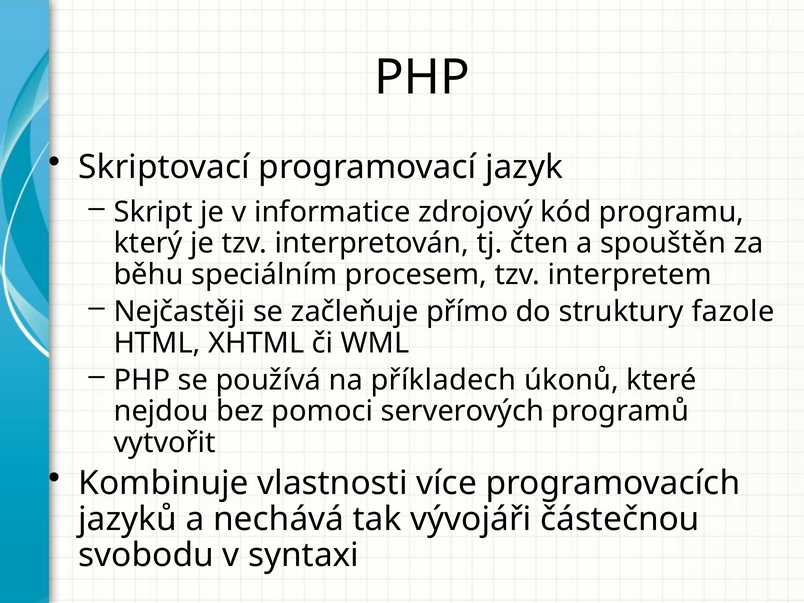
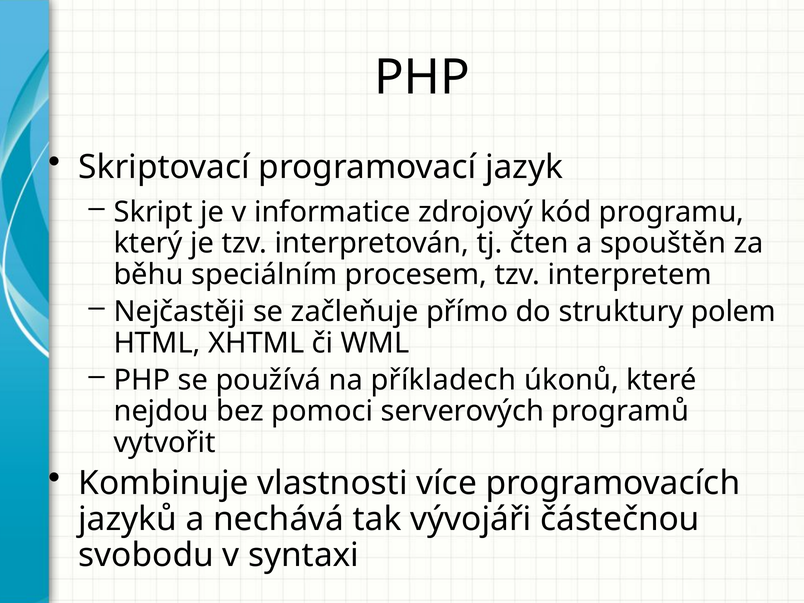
fazole: fazole -> polem (733, 312)
